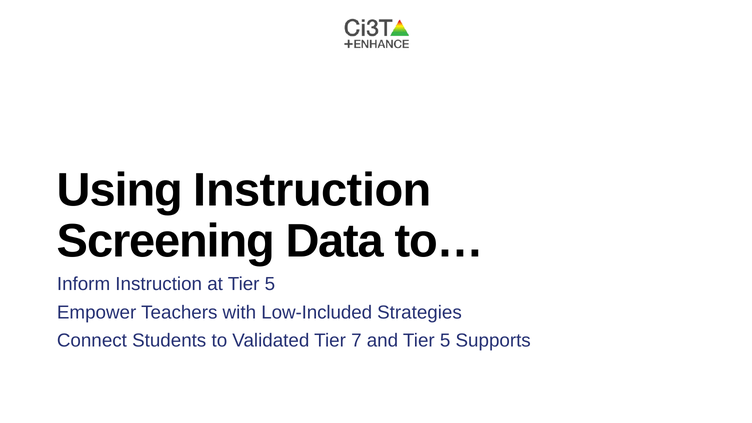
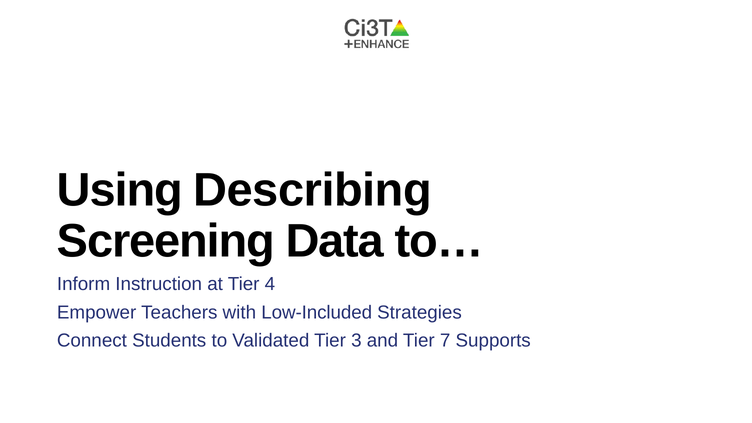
Using Instruction: Instruction -> Describing (313, 190)
at Tier 5: 5 -> 4 (270, 284)
7: 7 -> 3 (356, 340)
and Tier 5: 5 -> 7 (445, 340)
